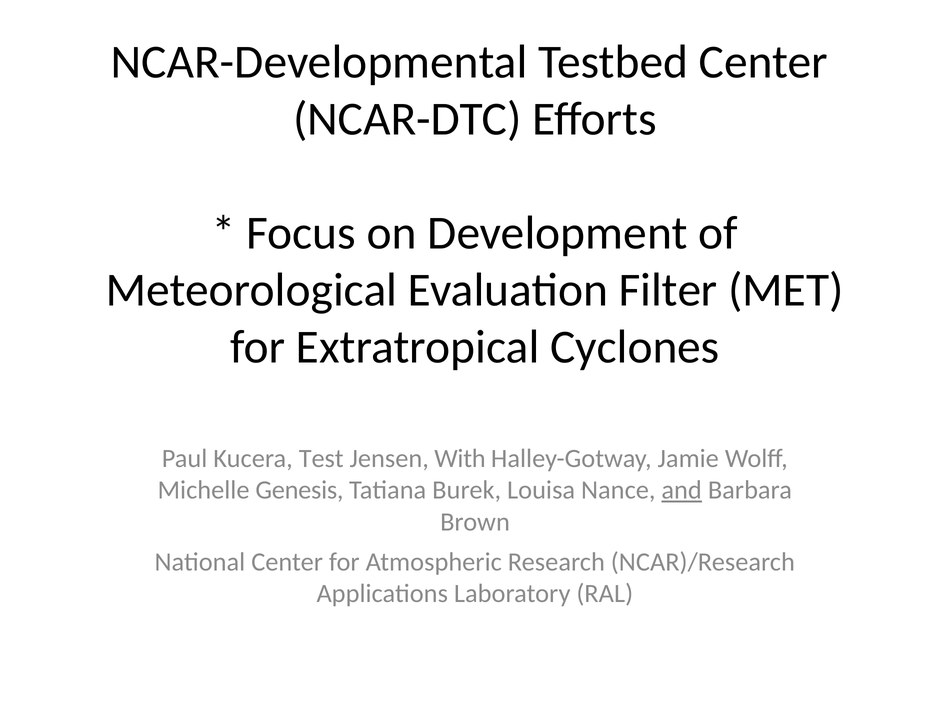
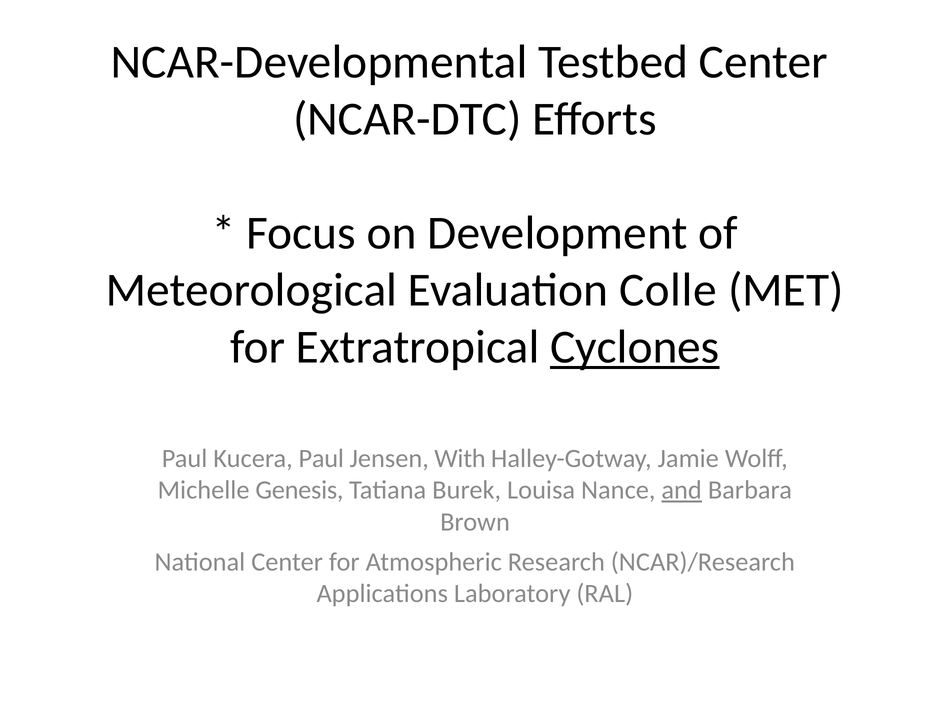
Filter: Filter -> Colle (668, 290)
Cyclones underline: none -> present (635, 347)
Kucera Test: Test -> Paul (321, 459)
